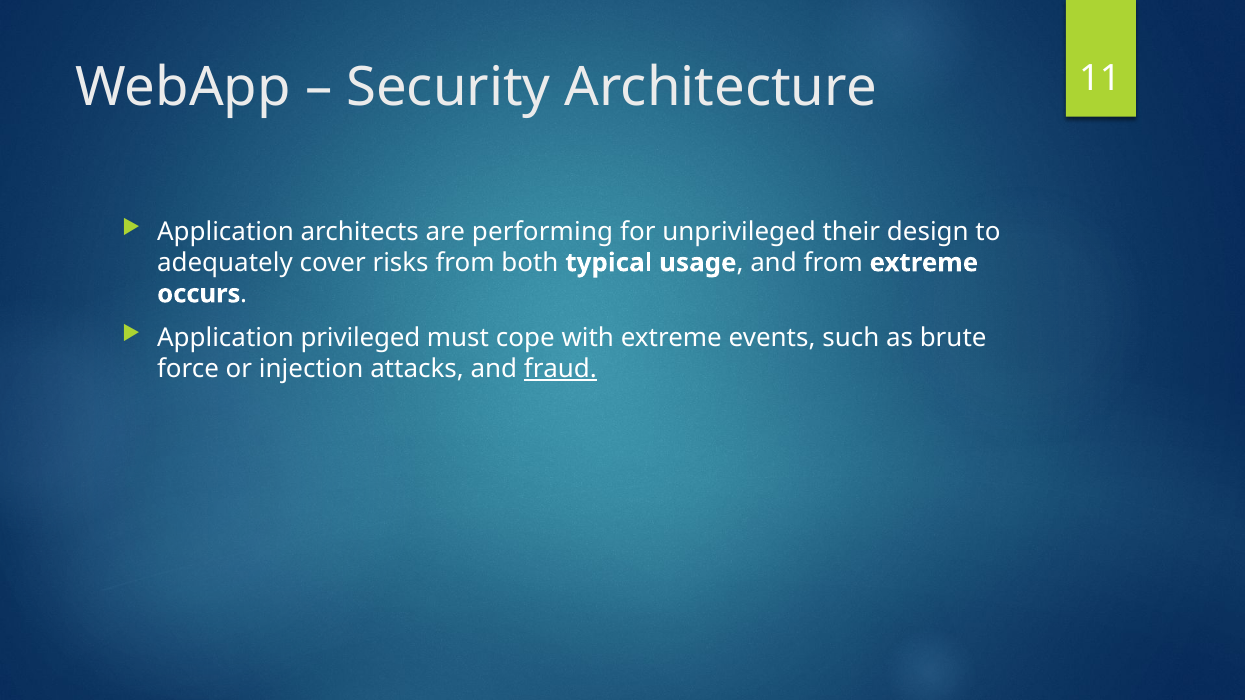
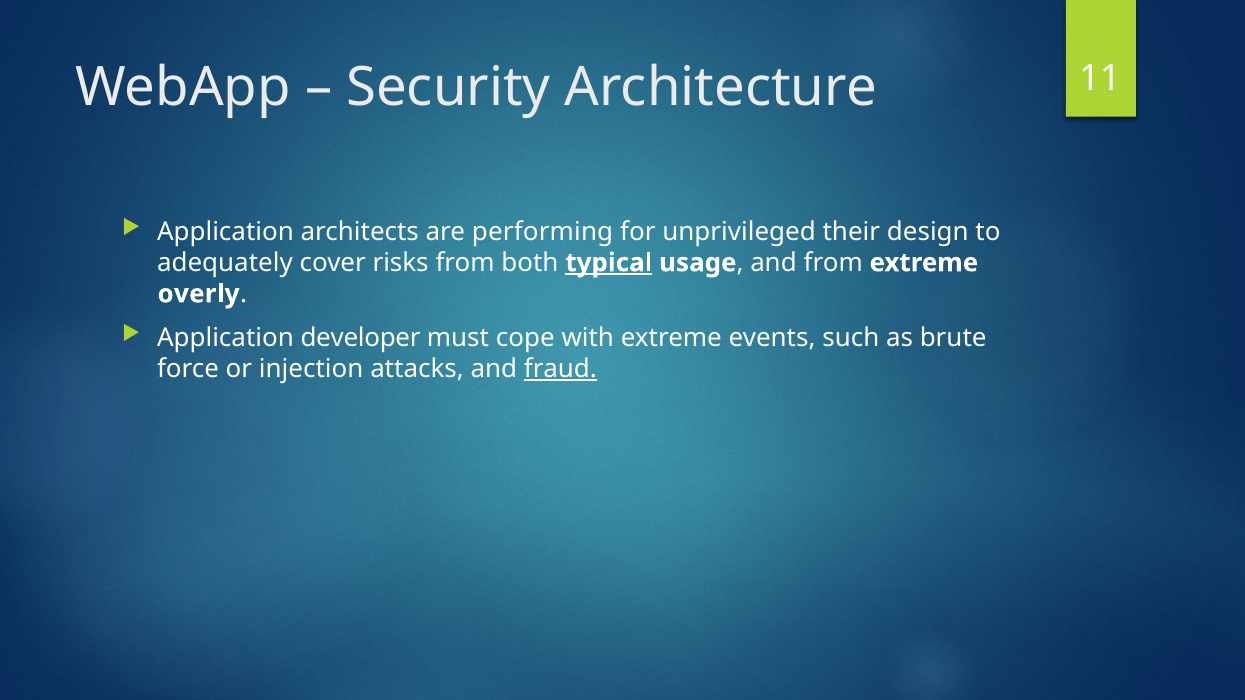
typical underline: none -> present (609, 263)
occurs: occurs -> overly (199, 294)
privileged: privileged -> developer (361, 338)
